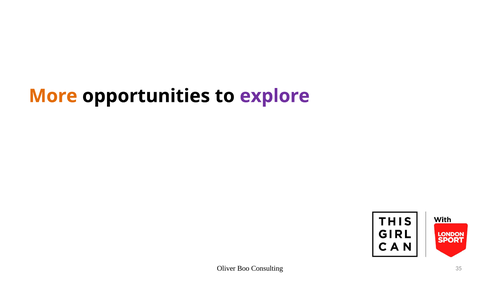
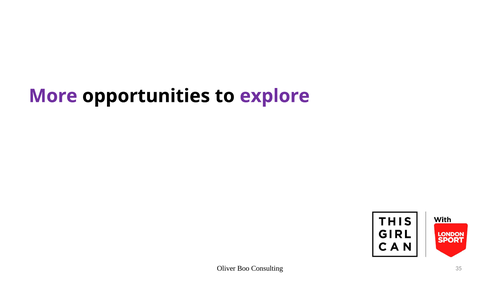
More colour: orange -> purple (53, 96)
